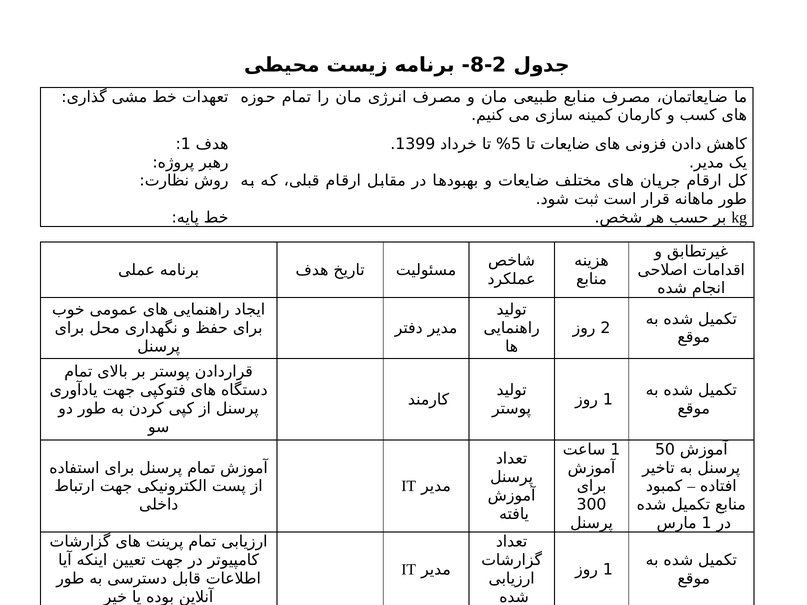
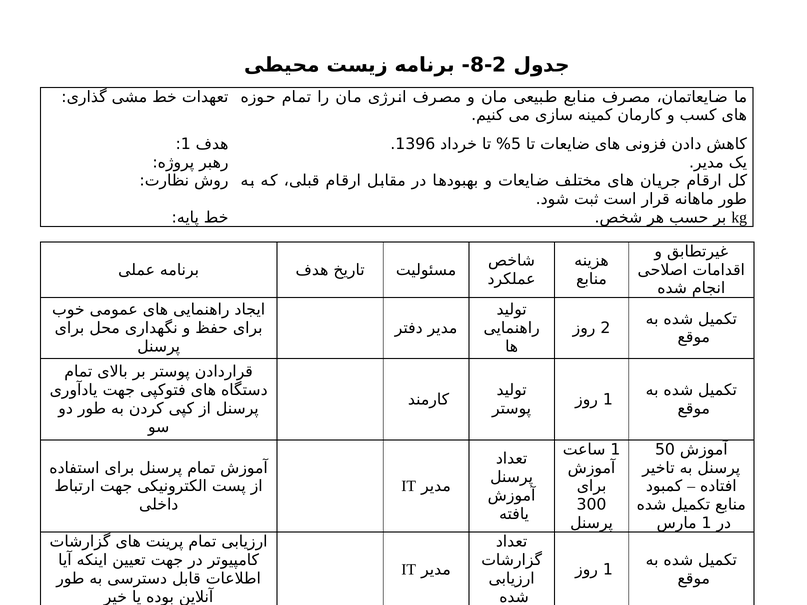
1399: 1399 -> 1396 (415, 144)
